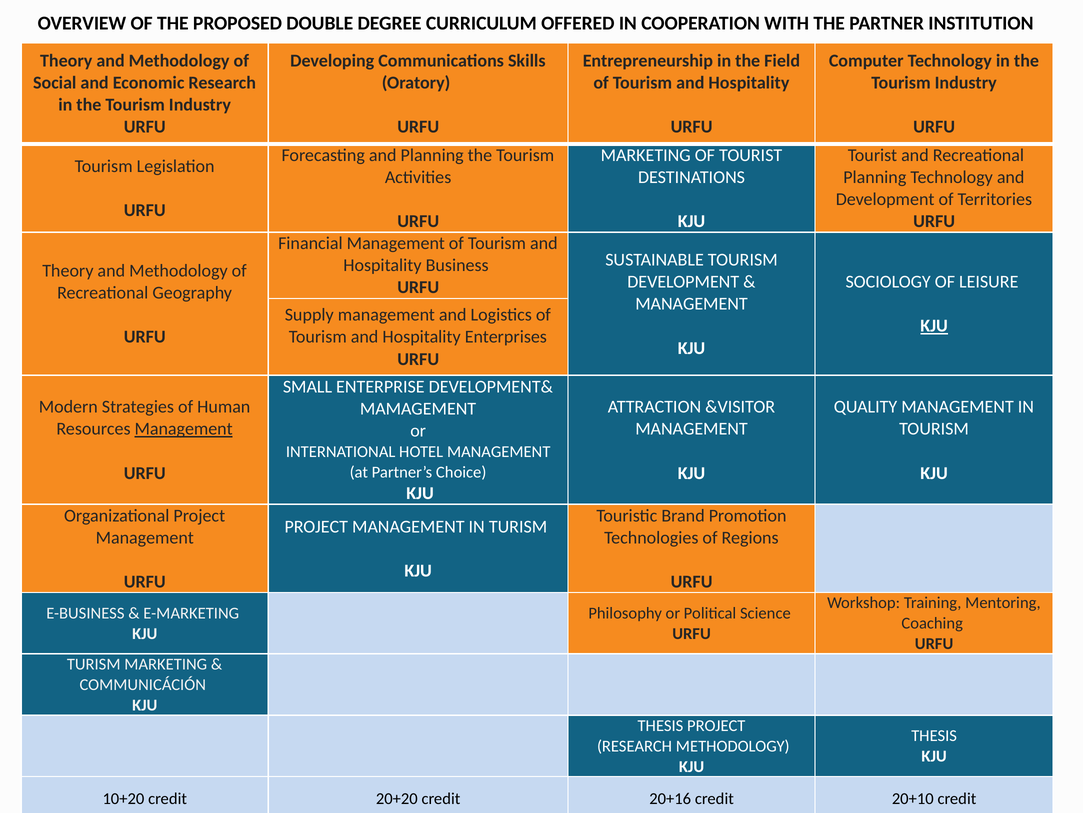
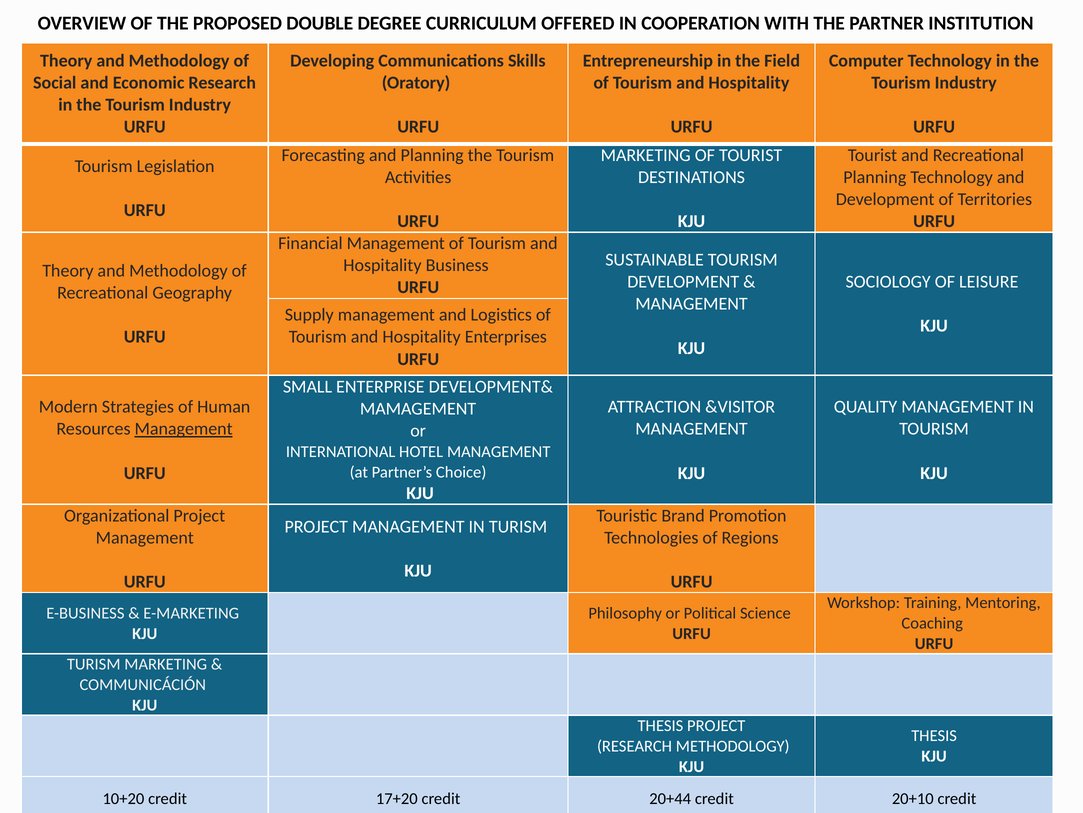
KJU underline: present -> none (934, 326)
20+20: 20+20 -> 17+20 (397, 798)
20+16: 20+16 -> 20+44 (670, 798)
